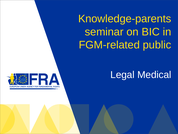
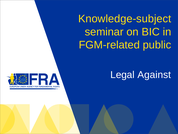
Knowledge-parents: Knowledge-parents -> Knowledge-subject (125, 19)
Medical: Medical -> Against (154, 75)
